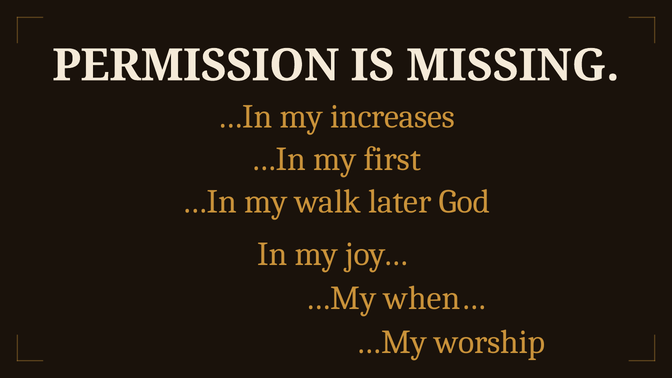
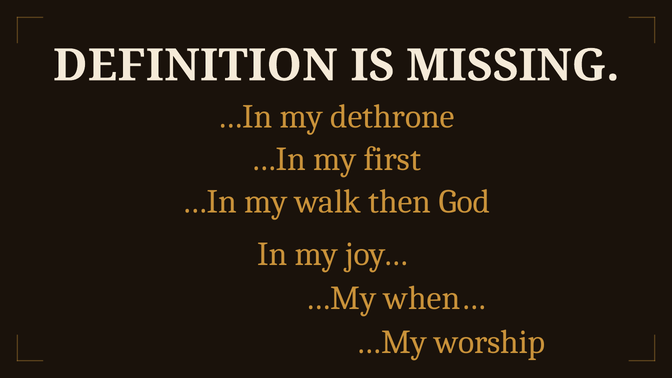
PERMISSION: PERMISSION -> DEFINITION (195, 66)
increases: increases -> dethrone (392, 117)
later: later -> then (400, 202)
